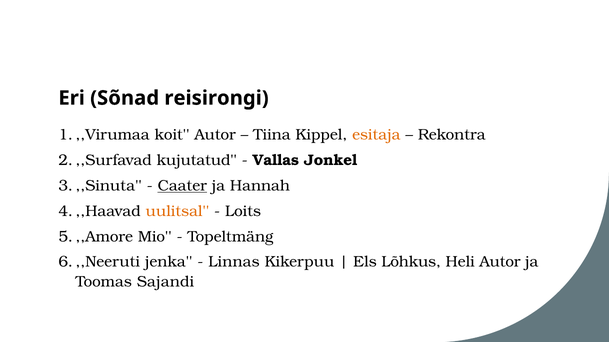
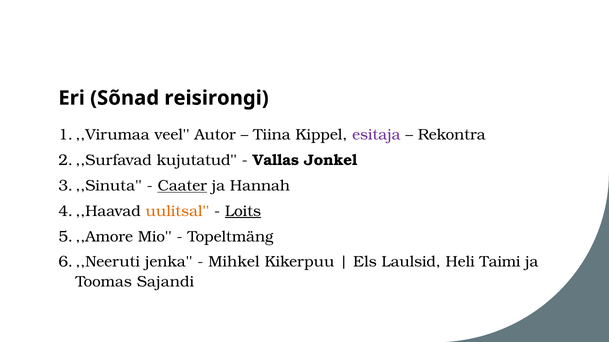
koit: koit -> veel (172, 135)
esitaja colour: orange -> purple (376, 135)
Loits underline: none -> present (243, 211)
Linnas: Linnas -> Mihkel (234, 262)
Lõhkus: Lõhkus -> Laulsid (411, 262)
Heli Autor: Autor -> Taimi (500, 262)
